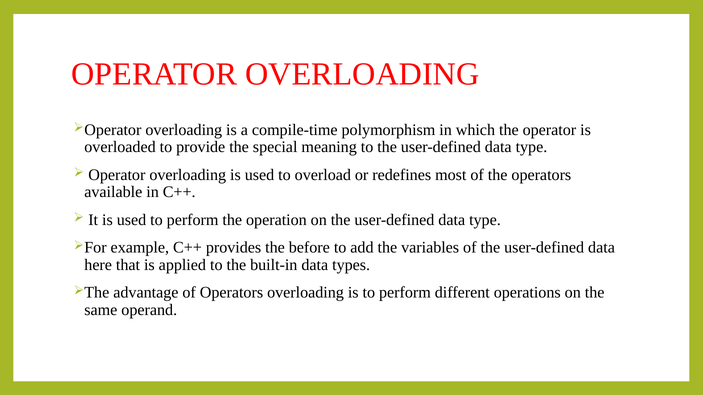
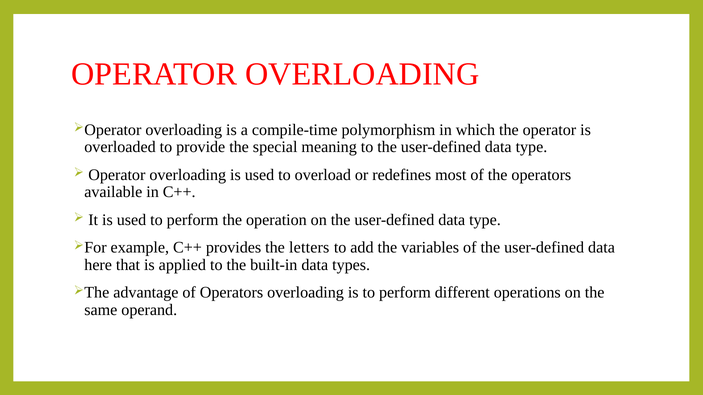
before: before -> letters (309, 248)
